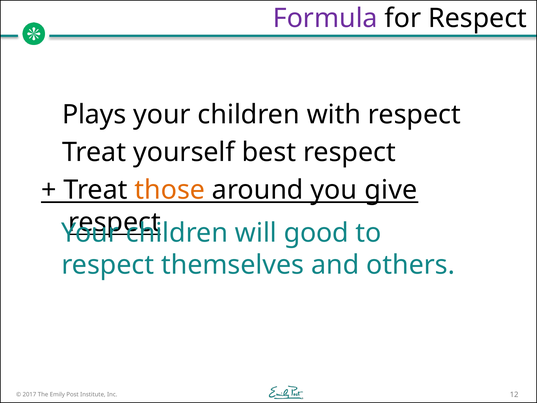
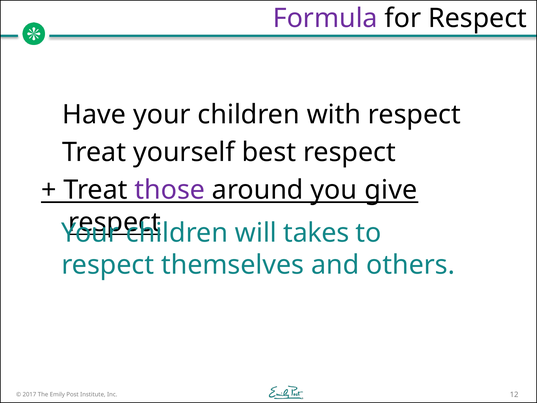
Plays: Plays -> Have (94, 115)
those colour: orange -> purple (170, 190)
good: good -> takes (316, 233)
